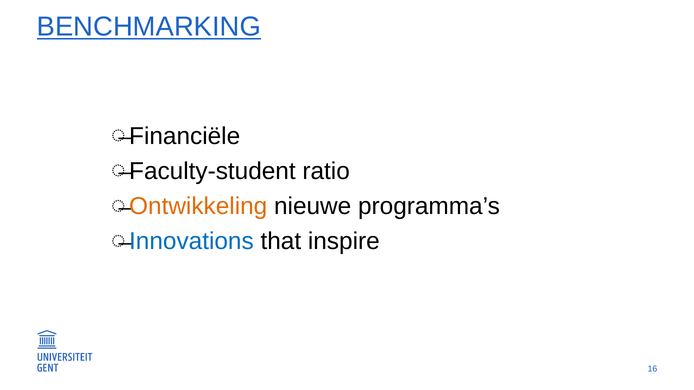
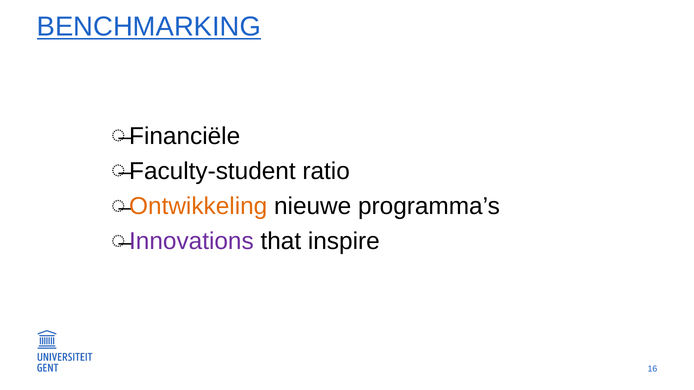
Innovations colour: blue -> purple (191, 242)
